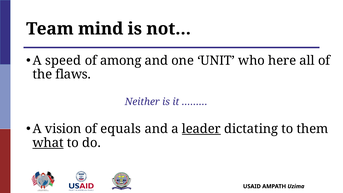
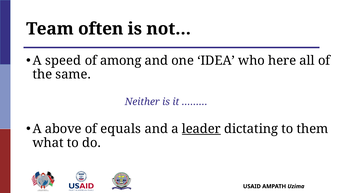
mind: mind -> often (101, 29)
UNIT: UNIT -> IDEA (216, 61)
flaws: flaws -> same (73, 74)
vision: vision -> above (63, 129)
what underline: present -> none (48, 143)
